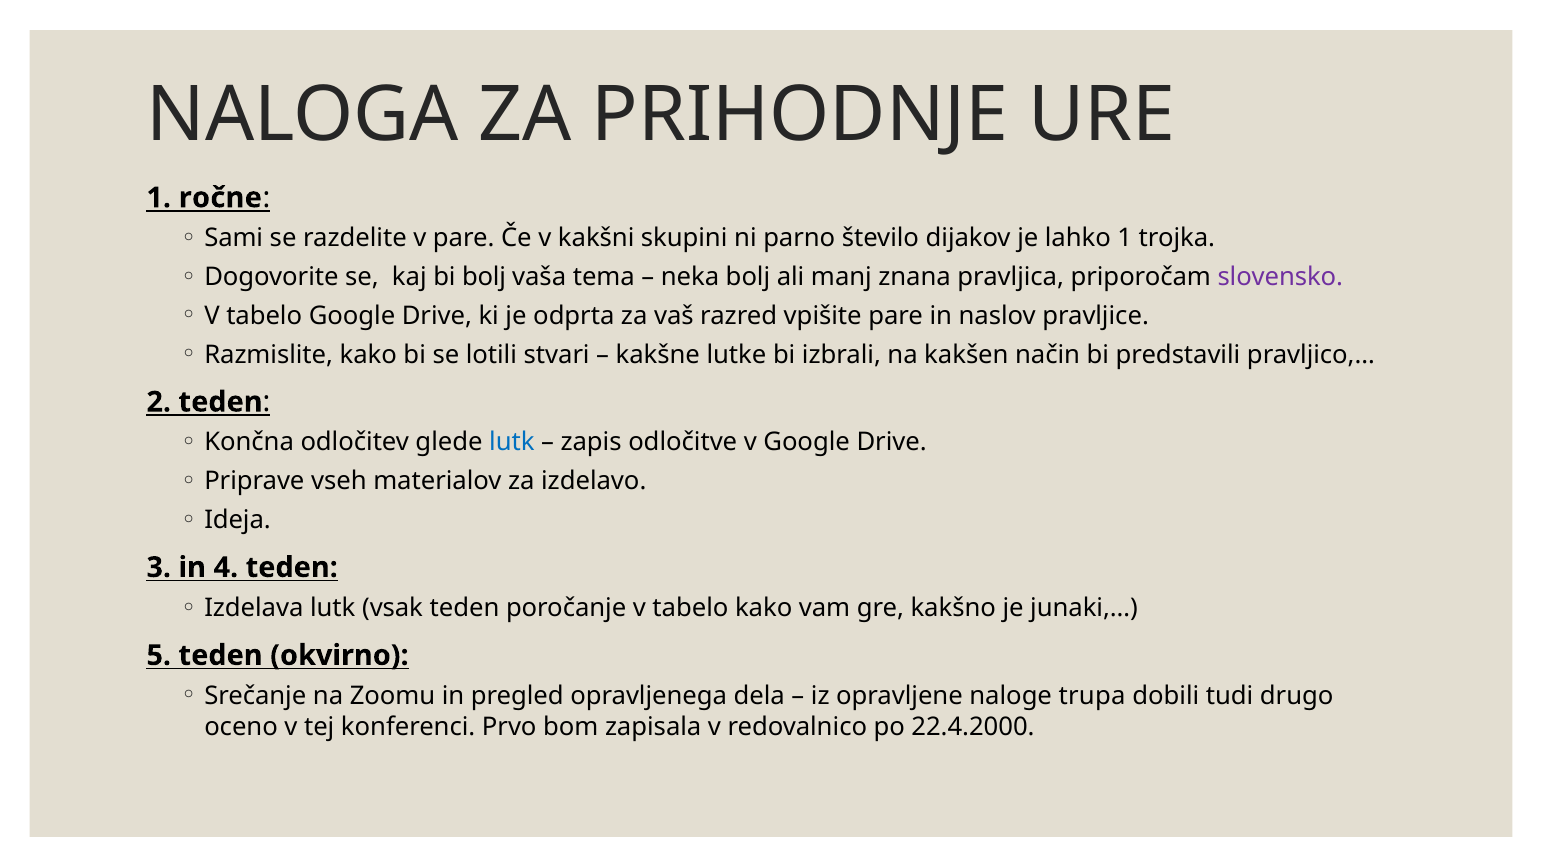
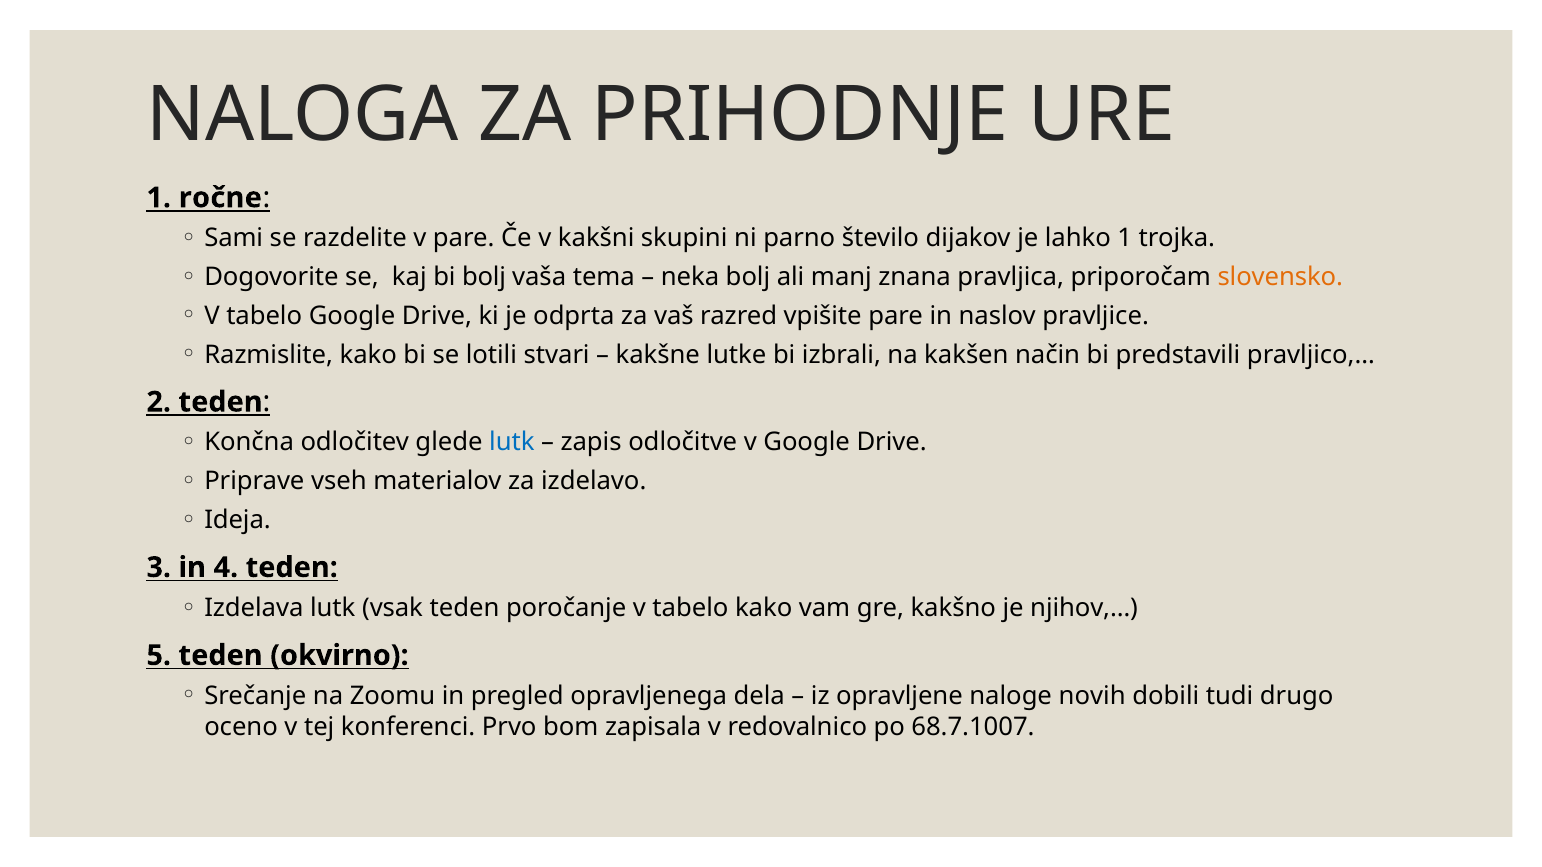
slovensko colour: purple -> orange (1280, 277)
junaki,…: junaki,… -> njihov,… (1084, 608)
trupa: trupa -> novih (1092, 696)
22.4.2000: 22.4.2000 -> 68.7.1007 (973, 727)
